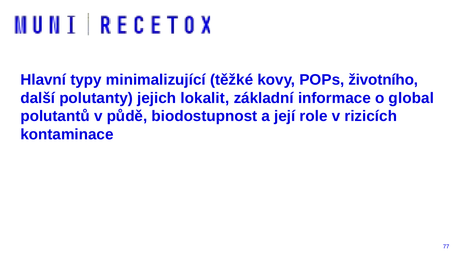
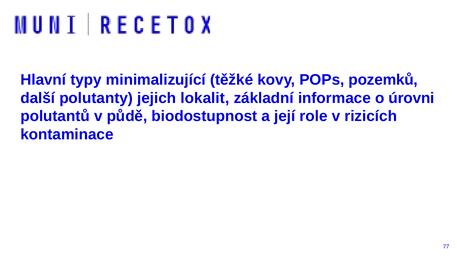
životního: životního -> pozemků (383, 80)
global: global -> úrovni (411, 98)
